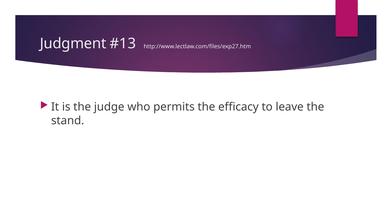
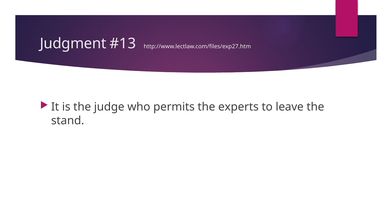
efficacy: efficacy -> experts (238, 107)
